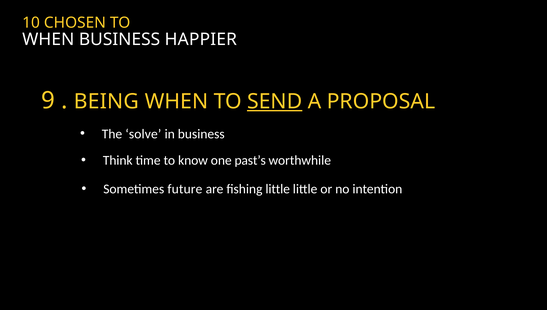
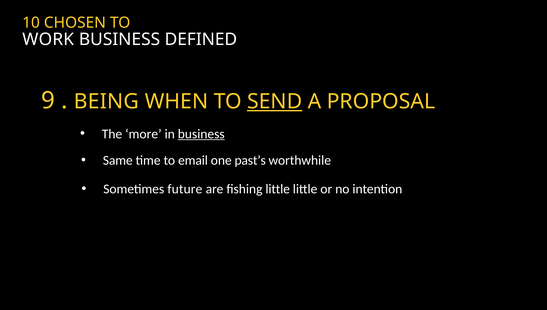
WHEN: WHEN -> WORK (48, 40)
HAPPIER: HAPPIER -> DEFINED (201, 40)
solve: solve -> more (143, 134)
business underline: none -> present (201, 134)
Think: Think -> Same (118, 161)
know: know -> email (193, 161)
